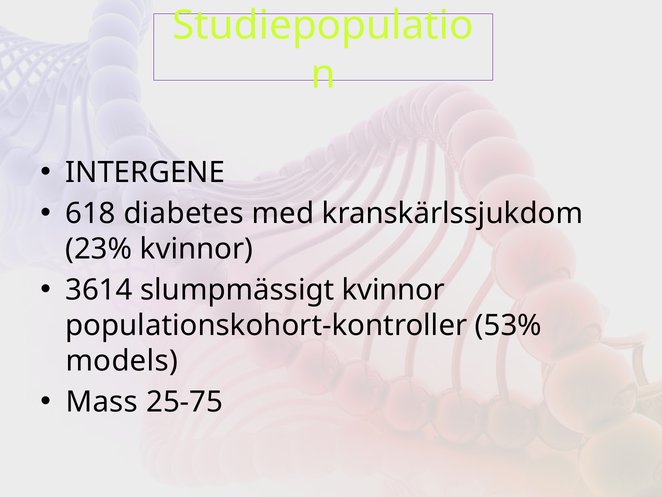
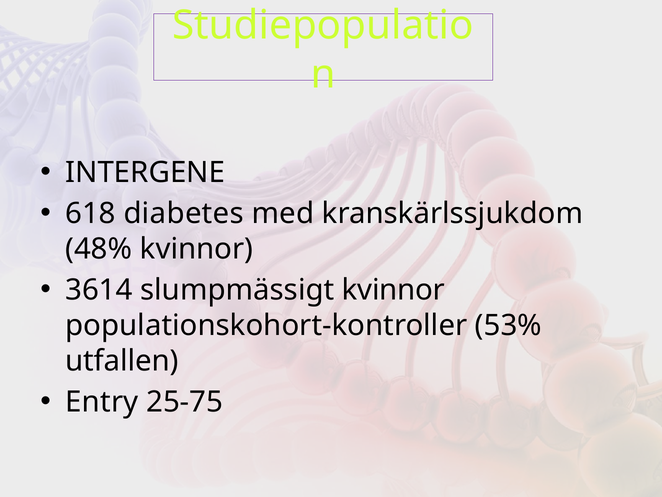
23%: 23% -> 48% (99, 249)
models: models -> utfallen (122, 361)
Mass: Mass -> Entry (102, 402)
